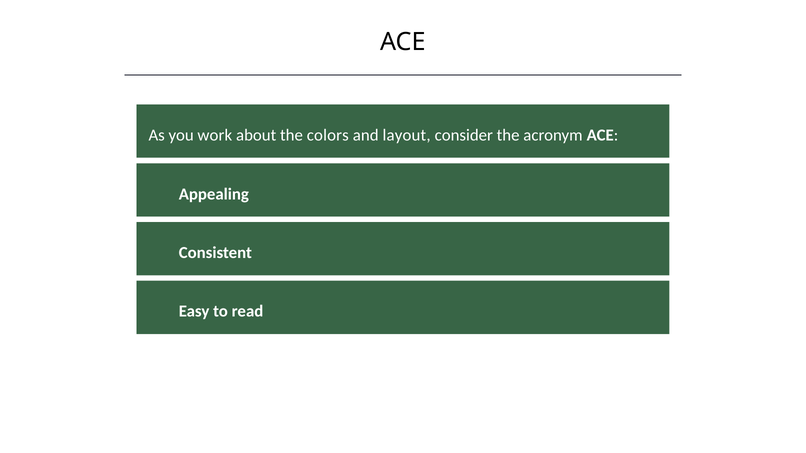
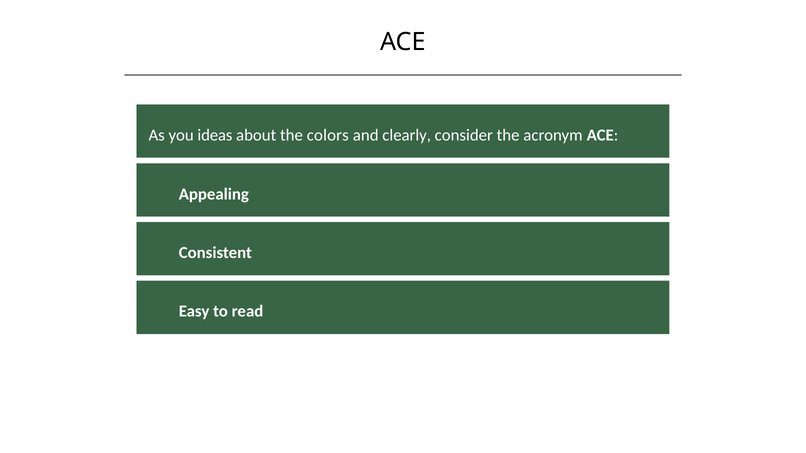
work: work -> ideas (215, 135)
layout: layout -> clearly (407, 135)
